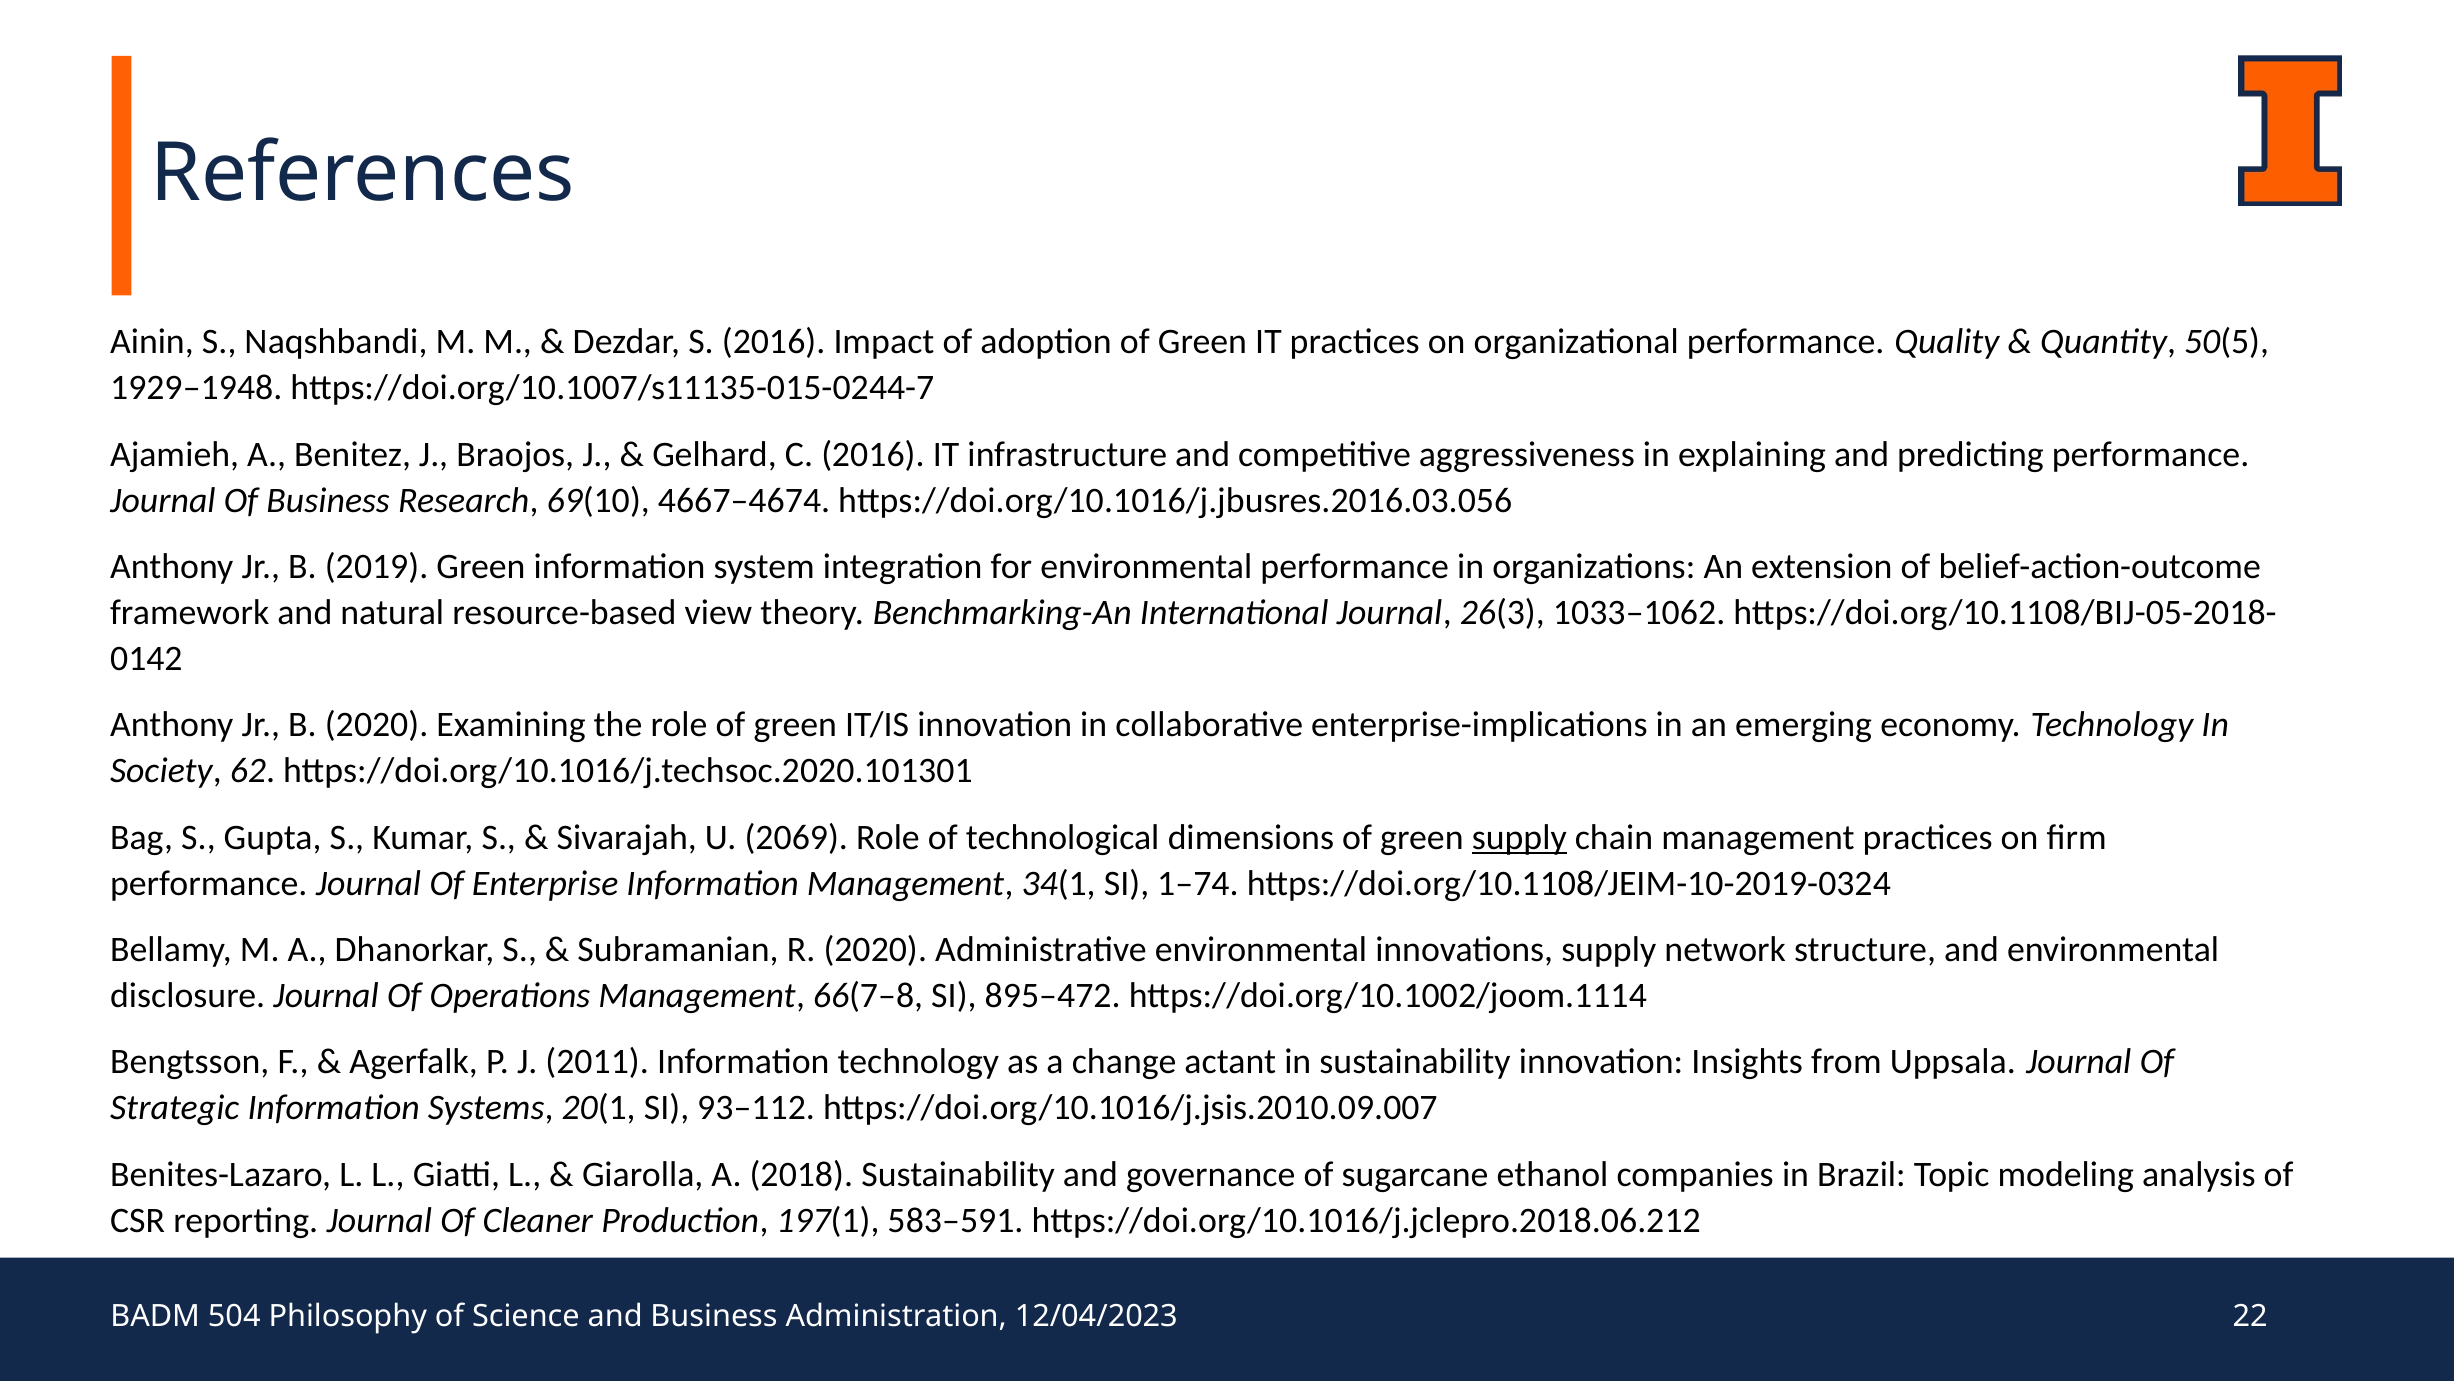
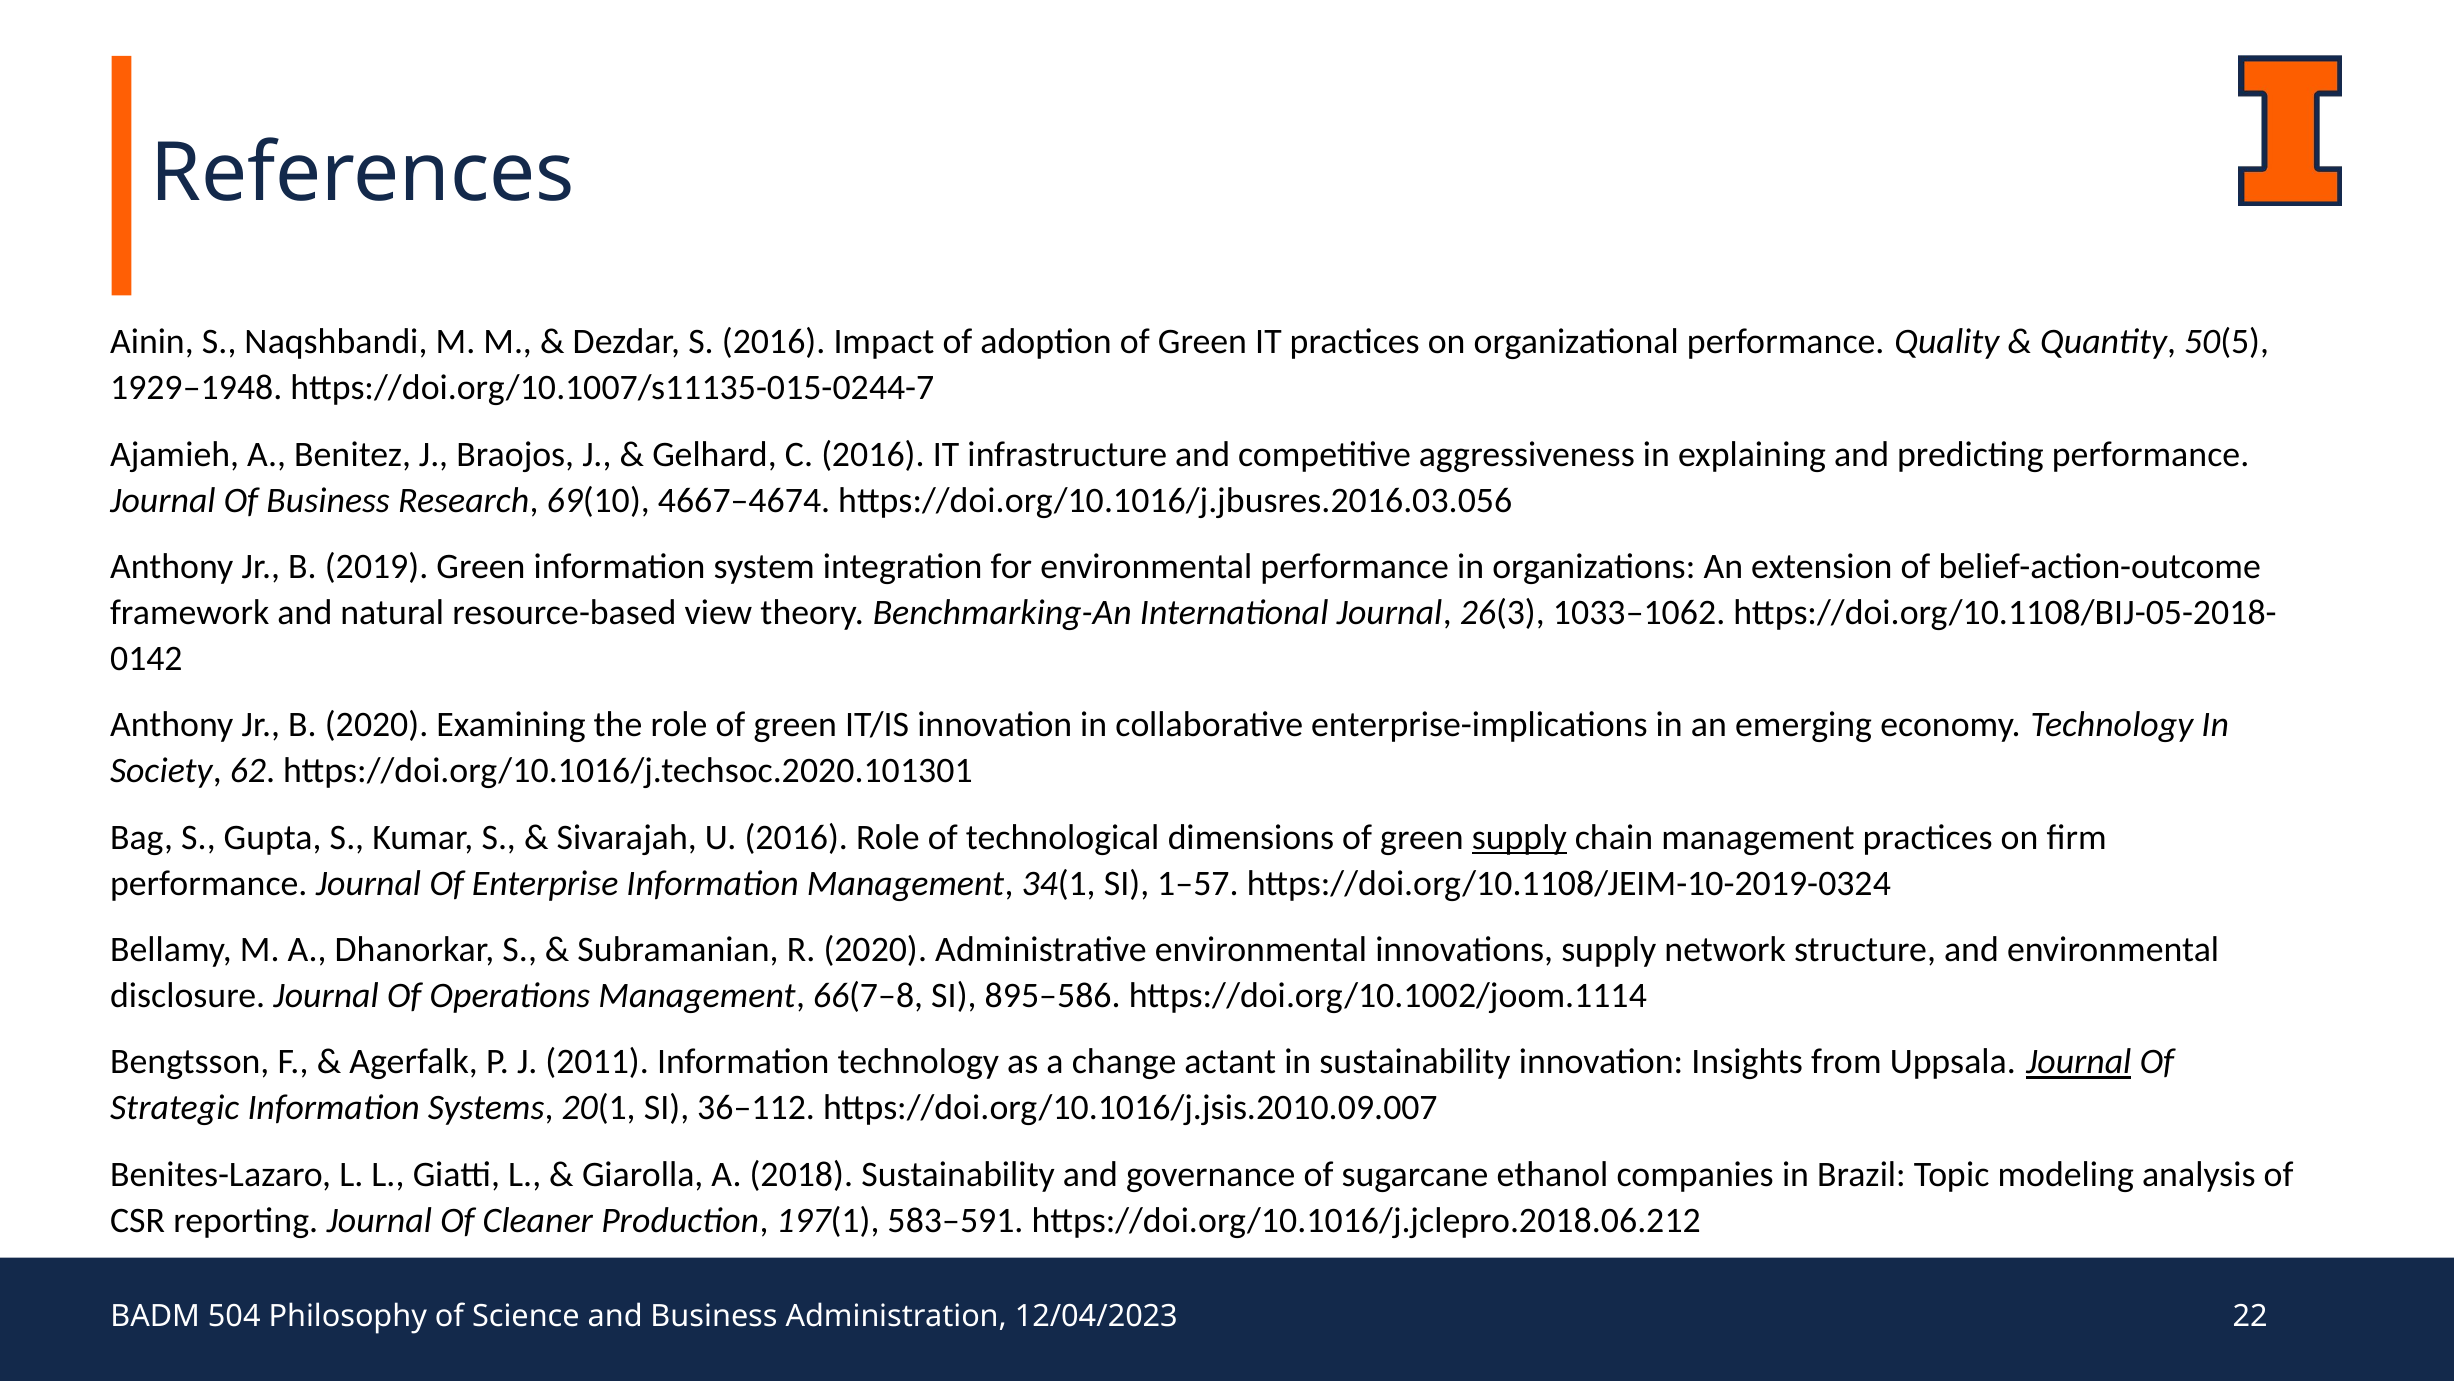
U 2069: 2069 -> 2016 (796, 837)
1–74: 1–74 -> 1–57 (1198, 883)
895–472: 895–472 -> 895–586 (1053, 996)
Journal underline: none -> present (2079, 1062)
93–112: 93–112 -> 36–112 (756, 1108)
